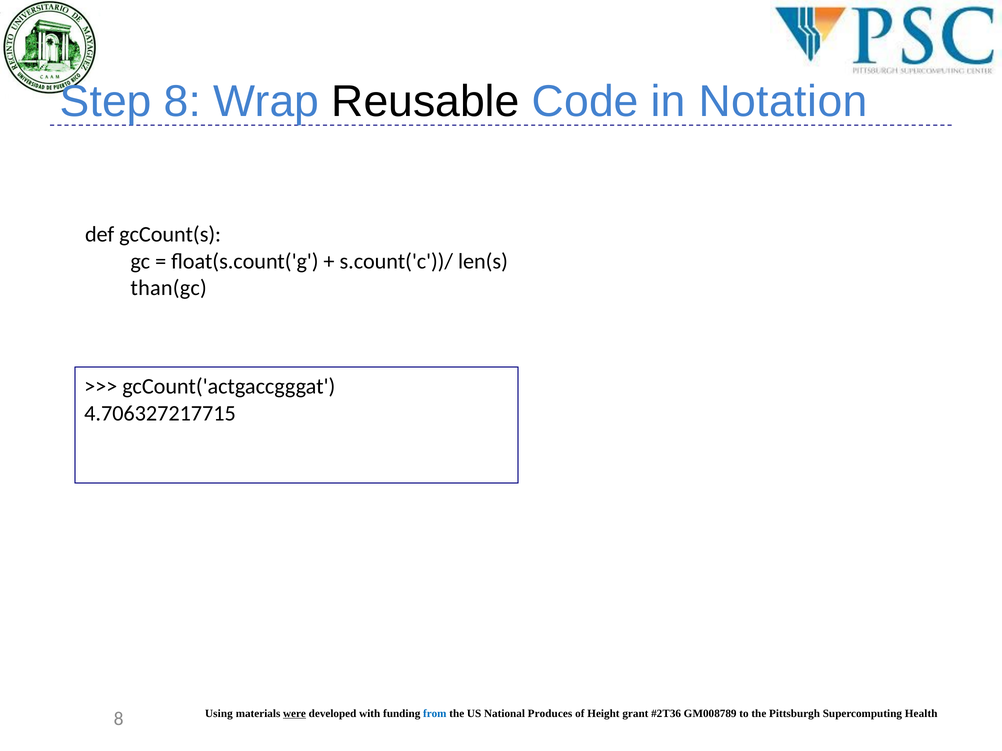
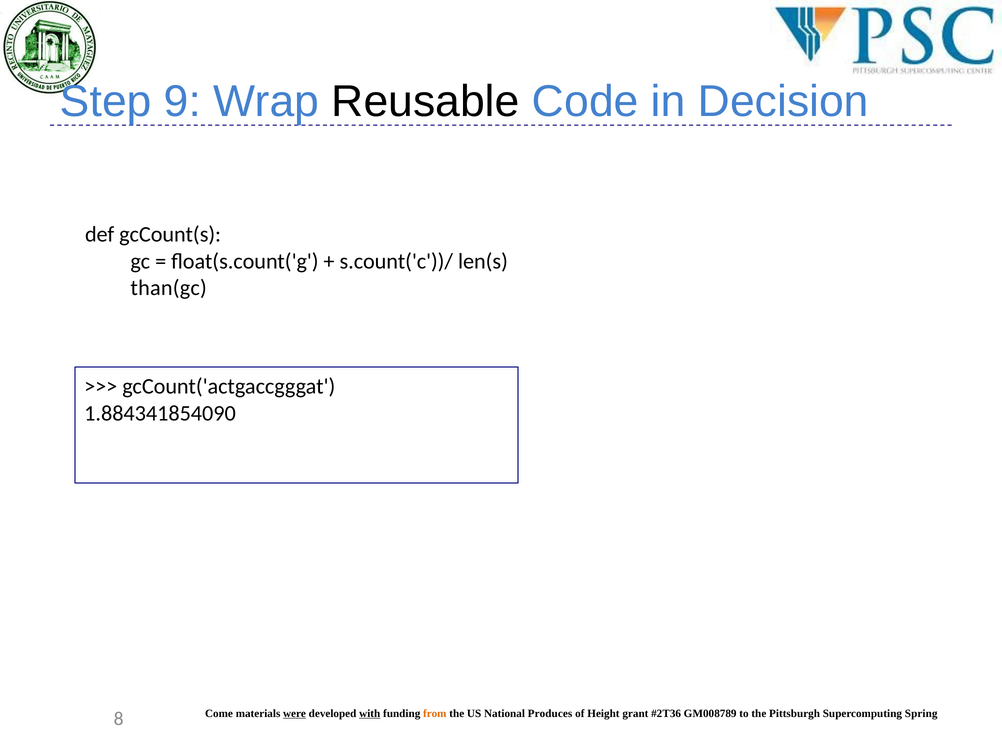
Step 8: 8 -> 9 (182, 102)
Notation: Notation -> Decision (783, 102)
4.706327217715: 4.706327217715 -> 1.884341854090 (160, 413)
Using: Using -> Come (219, 714)
with underline: none -> present (370, 714)
from colour: blue -> orange (435, 714)
Health: Health -> Spring (921, 714)
